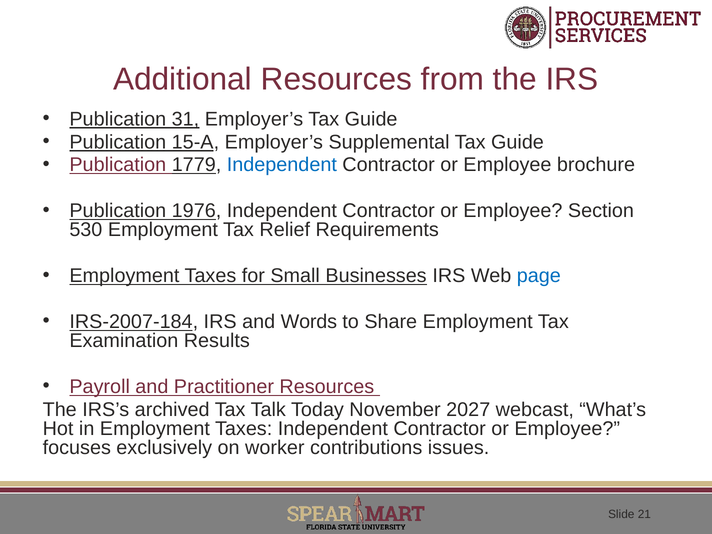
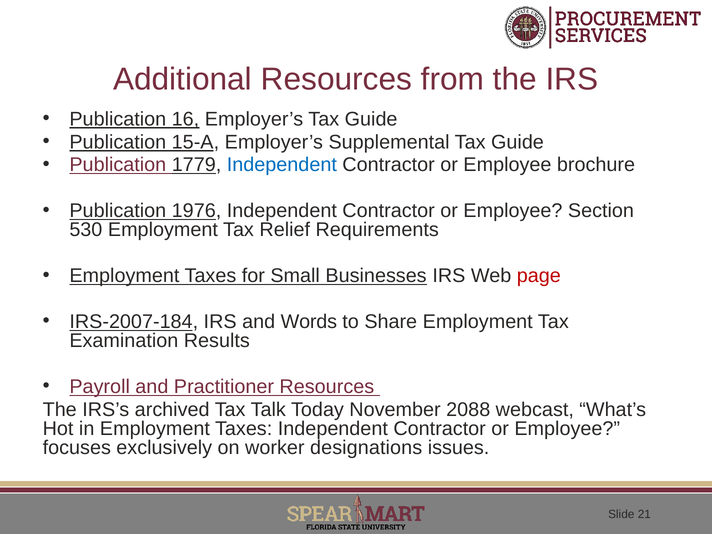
31: 31 -> 16 (185, 119)
page colour: blue -> red (539, 276)
2027: 2027 -> 2088 (468, 410)
contributions: contributions -> designations (366, 448)
